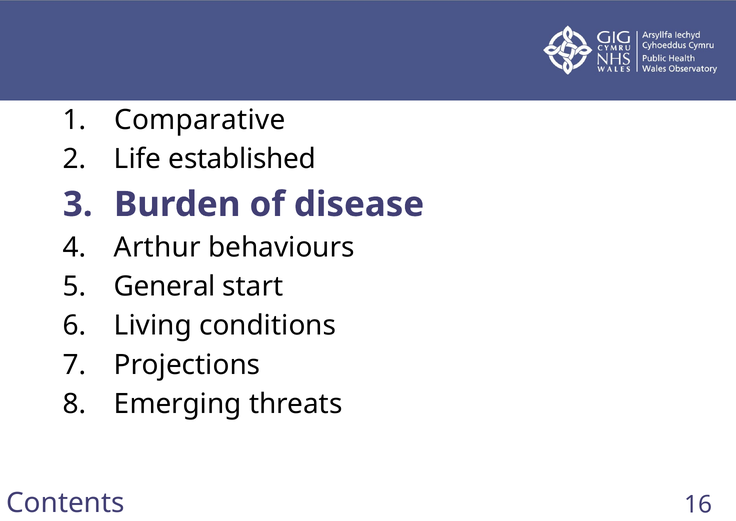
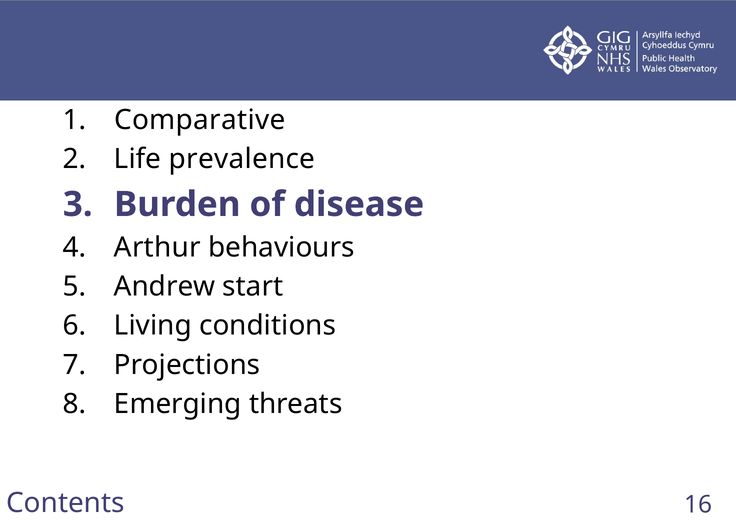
established: established -> prevalence (242, 159)
General: General -> Andrew (165, 286)
